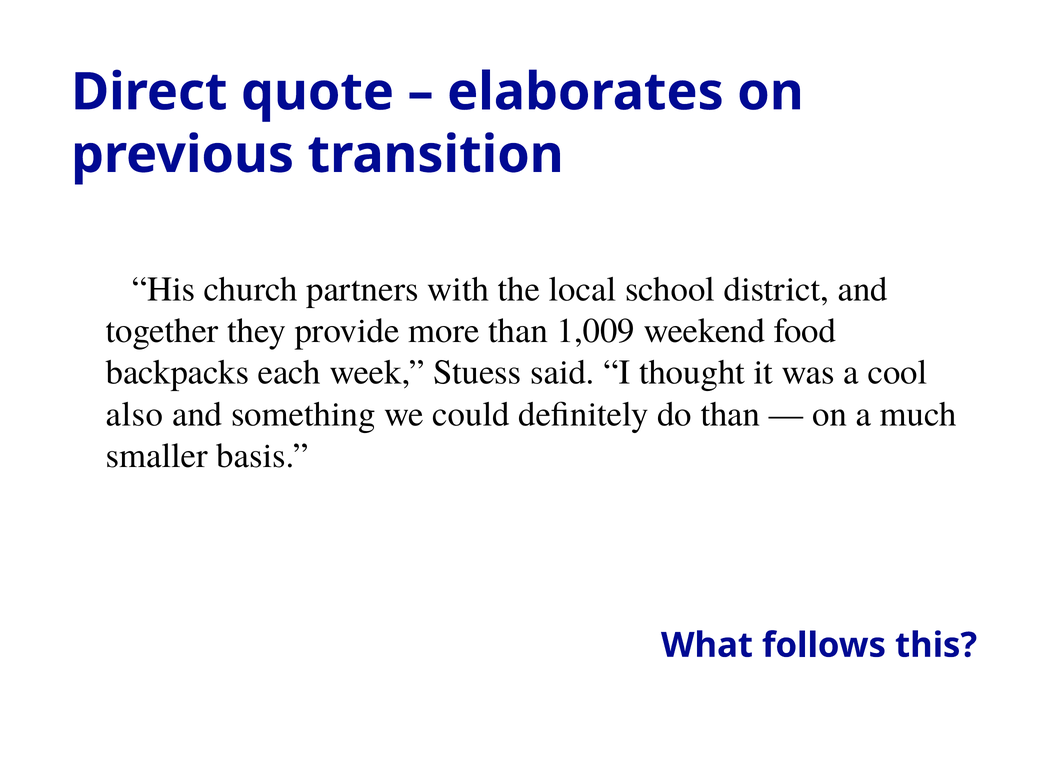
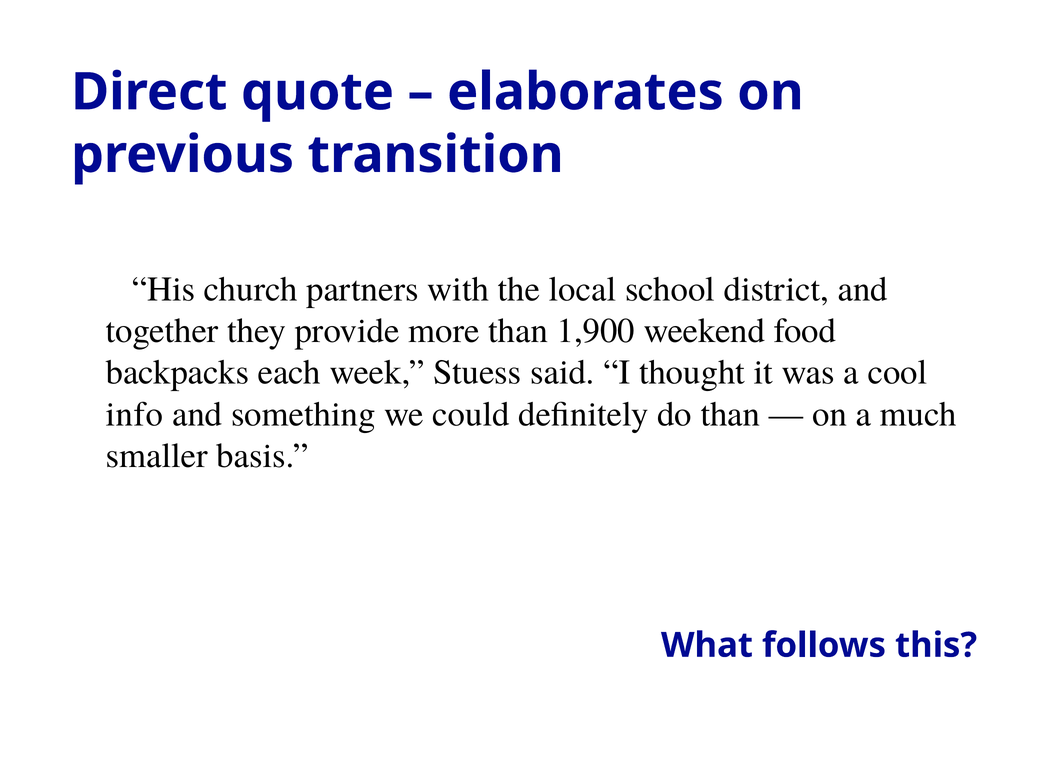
1,009: 1,009 -> 1,900 (596, 331)
also: also -> info (134, 414)
